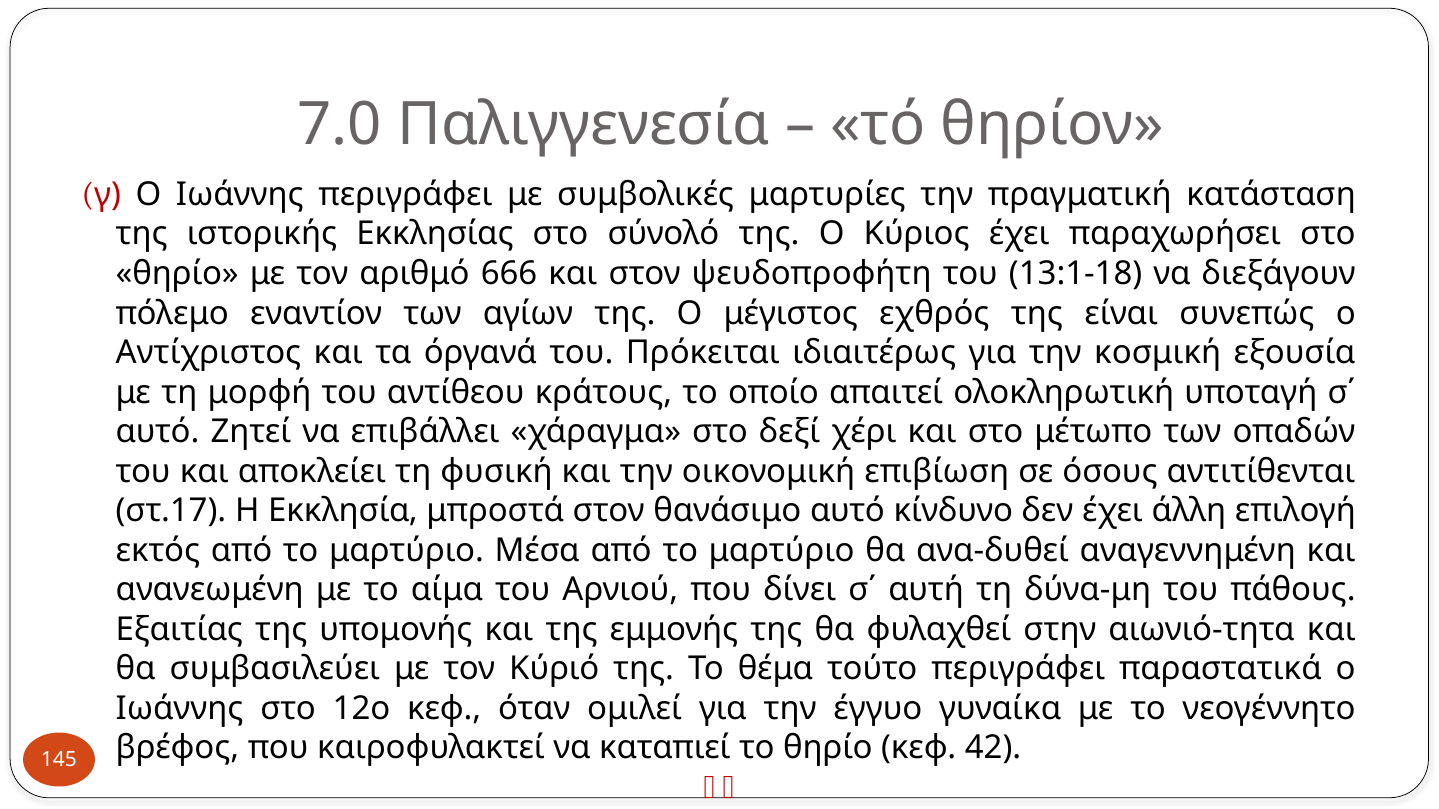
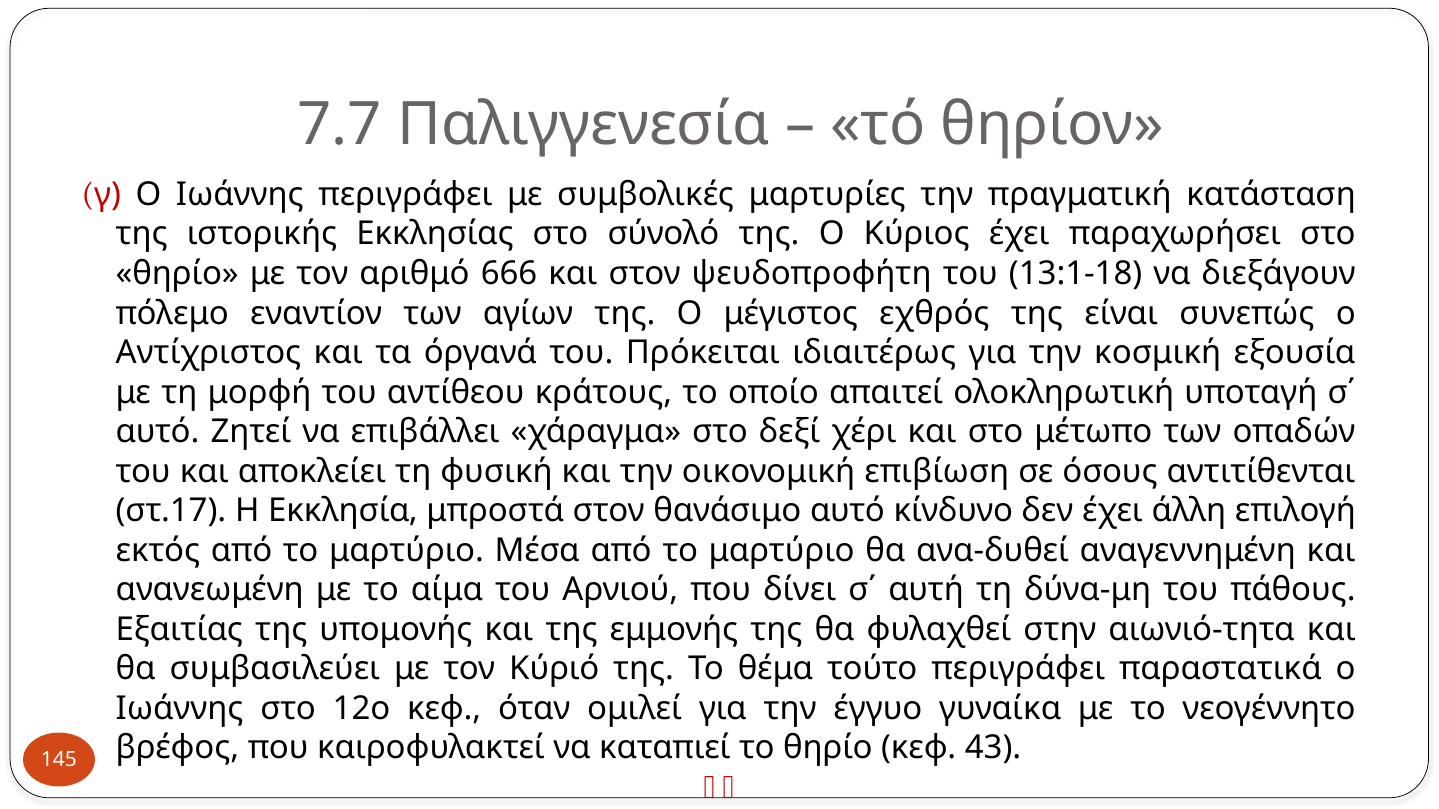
7.0: 7.0 -> 7.7 (340, 125)
42: 42 -> 43 (993, 748)
